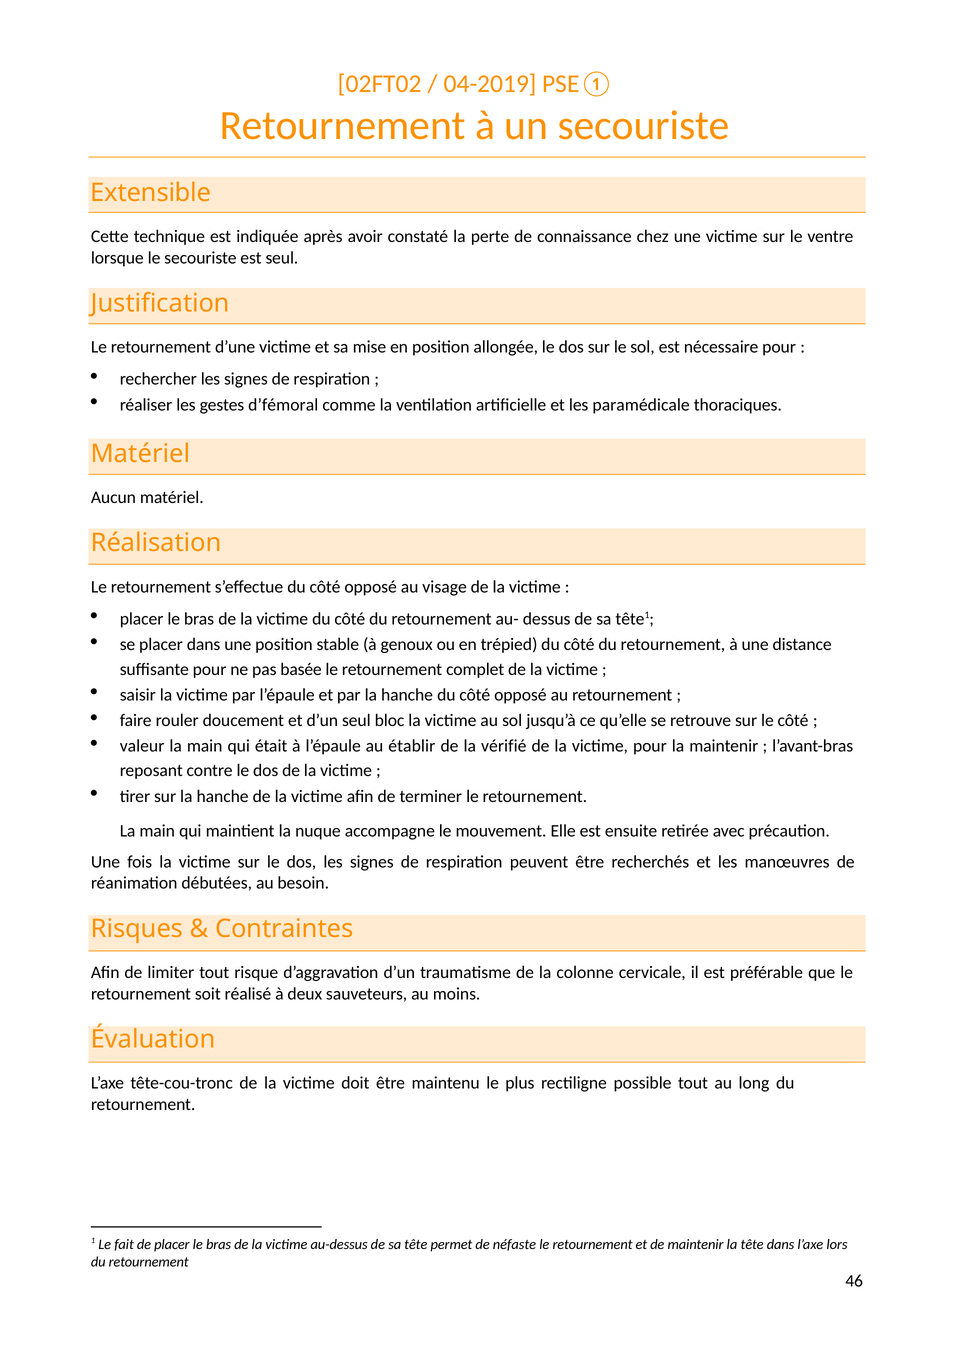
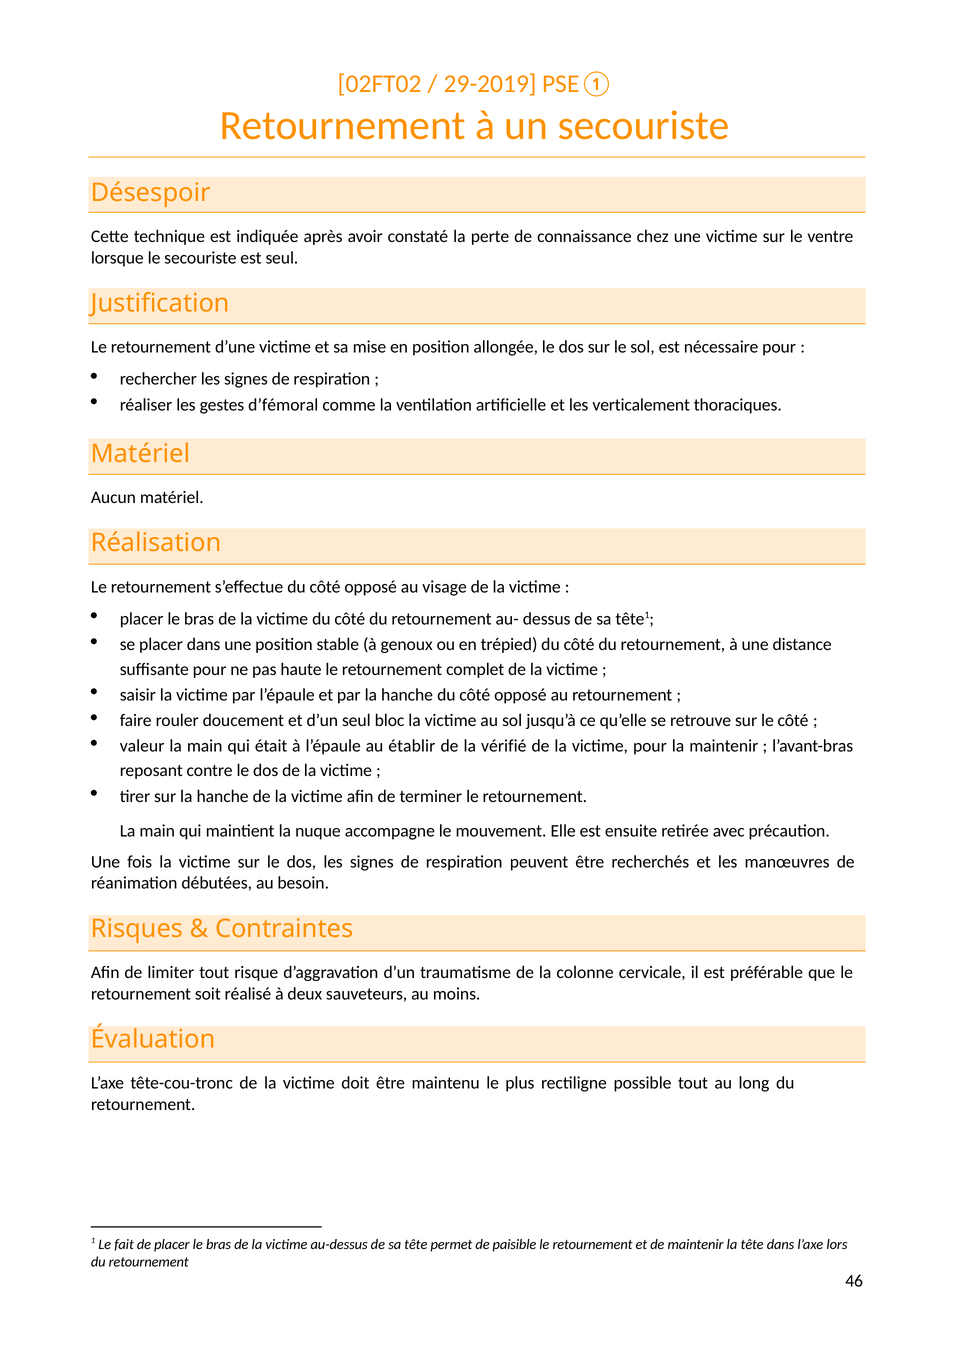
04-2019: 04-2019 -> 29-2019 (490, 84)
Extensible: Extensible -> Désespoir (151, 193)
paramédicale: paramédicale -> verticalement (641, 405)
basée: basée -> haute (301, 670)
néfaste: néfaste -> paisible (514, 1245)
